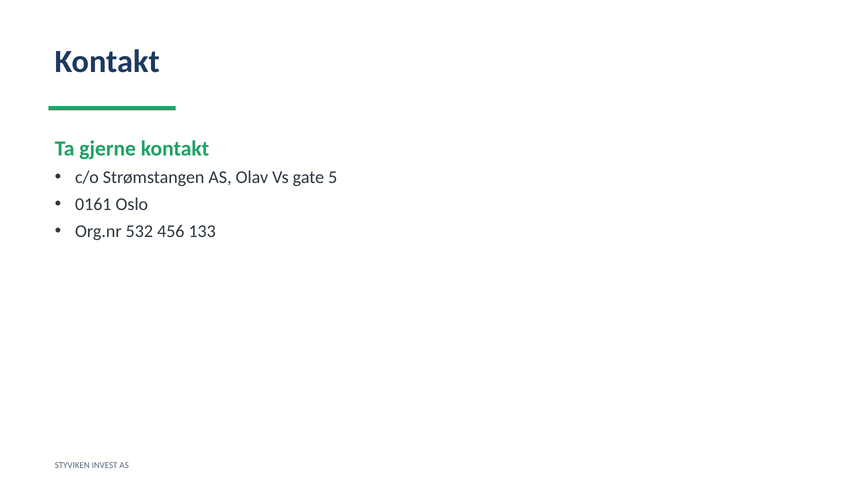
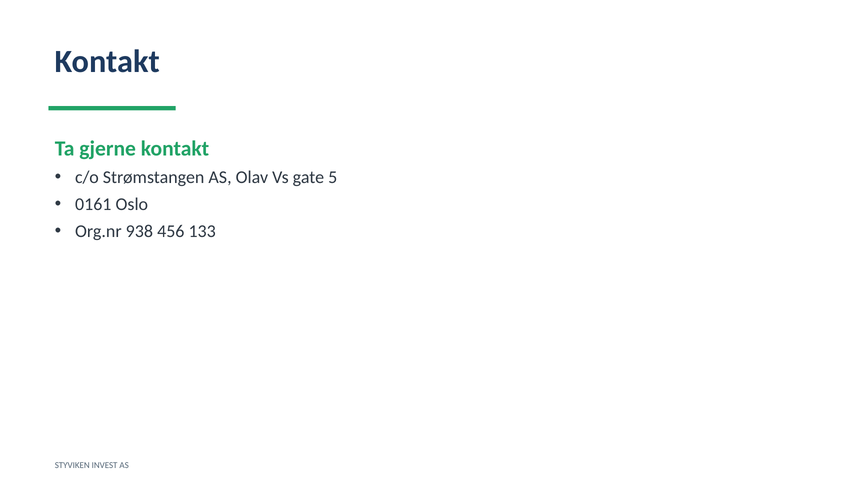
532: 532 -> 938 (139, 231)
